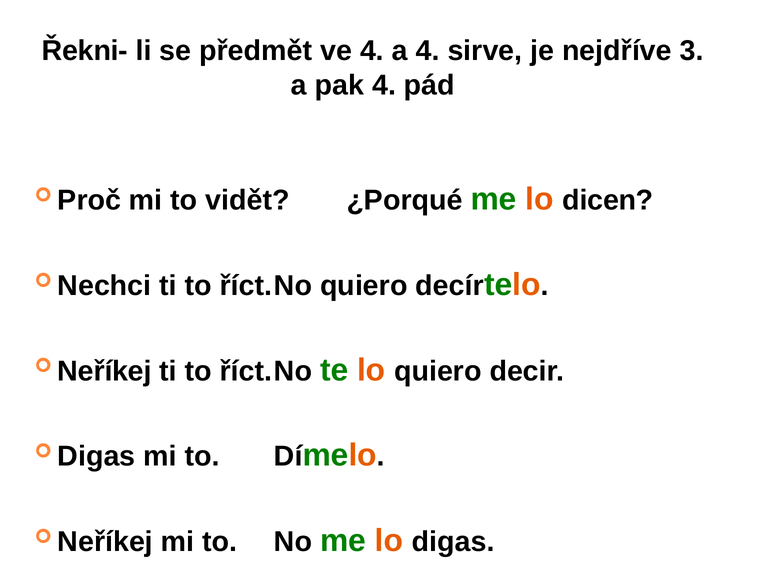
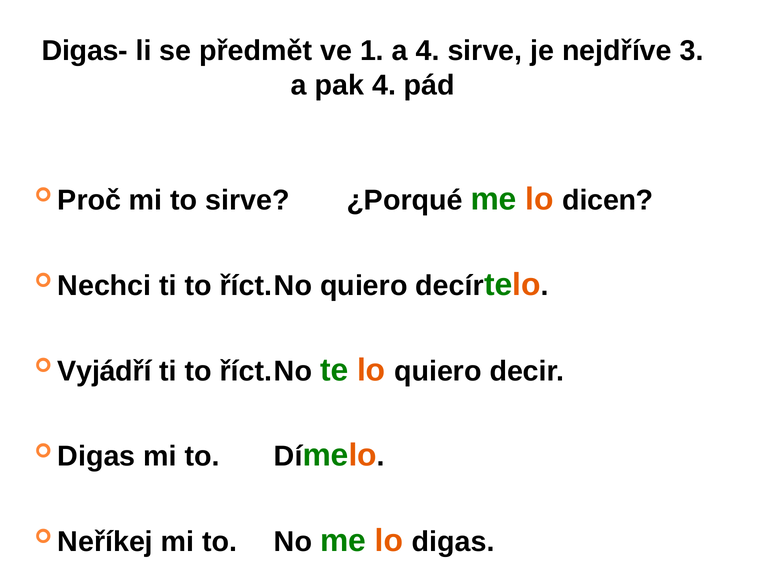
Řekni-: Řekni- -> Digas- (85, 51)
ve 4: 4 -> 1 (372, 51)
to vidět: vidět -> sirve (248, 200)
Neříkej: Neříkej -> Vyjádří (105, 371)
